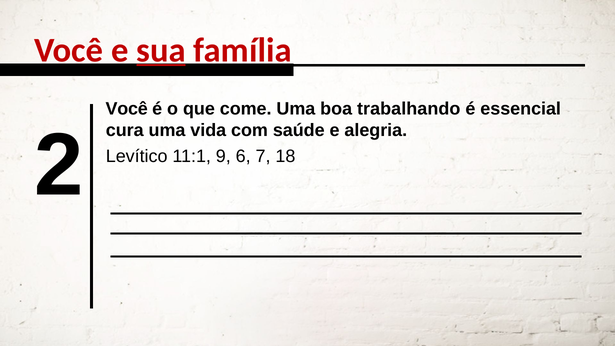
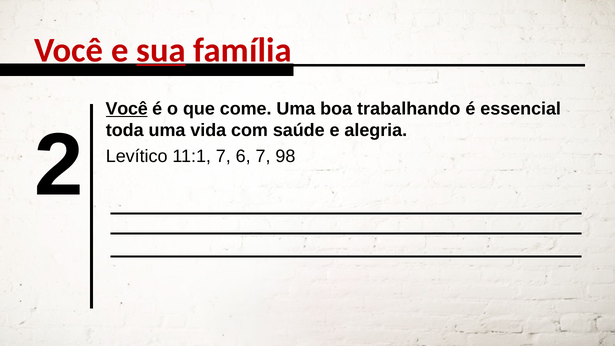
Você underline: none -> present (127, 109)
cura: cura -> toda (125, 130)
11:1 9: 9 -> 7 (223, 156)
18: 18 -> 98 (285, 156)
